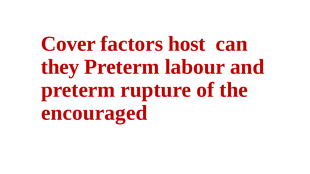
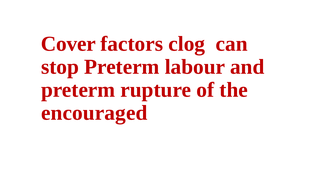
host: host -> clog (187, 44)
they: they -> stop (60, 67)
